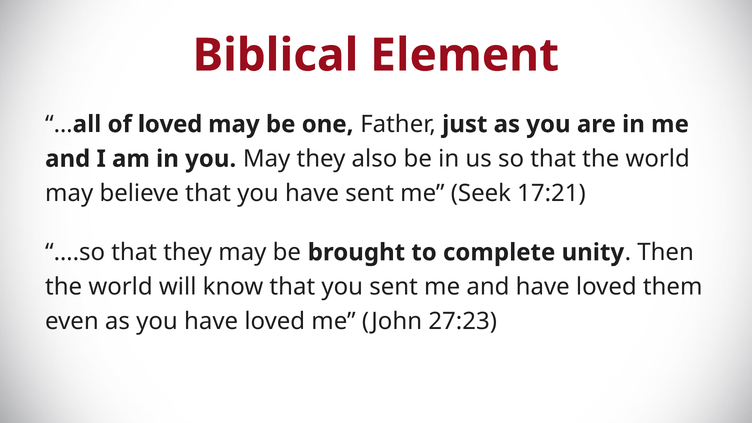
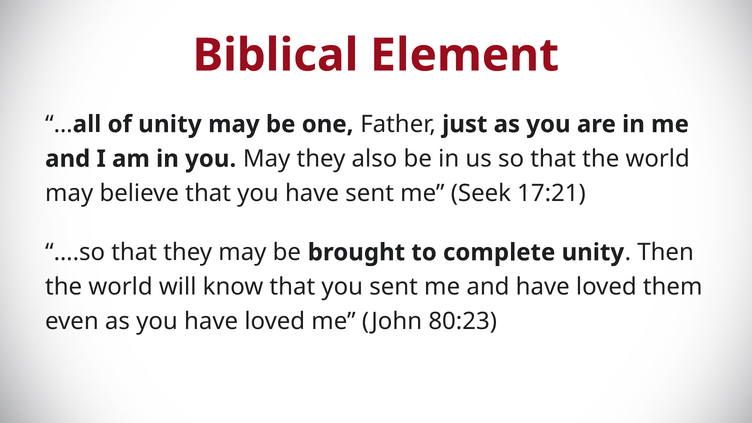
of loved: loved -> unity (170, 124)
27:23: 27:23 -> 80:23 (463, 322)
